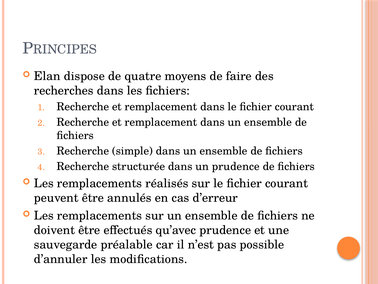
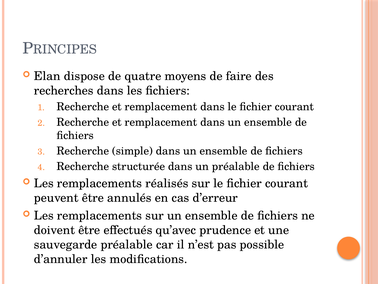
un prudence: prudence -> préalable (236, 166)
